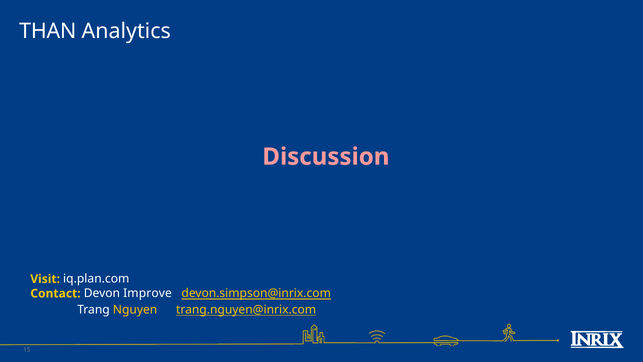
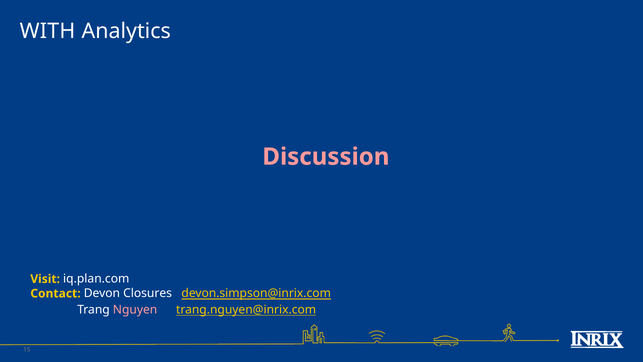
THAN: THAN -> WITH (48, 31)
Improve: Improve -> Closures (148, 293)
Nguyen colour: yellow -> pink (135, 310)
